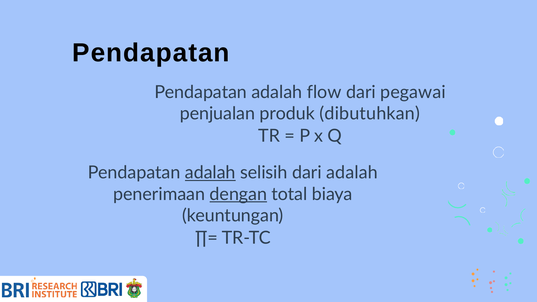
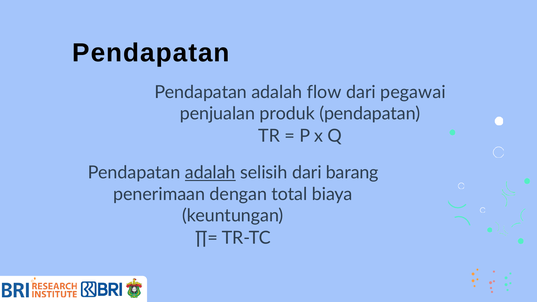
produk dibutuhkan: dibutuhkan -> pendapatan (370, 114)
dari adalah: adalah -> barang (352, 173)
dengan underline: present -> none (238, 194)
